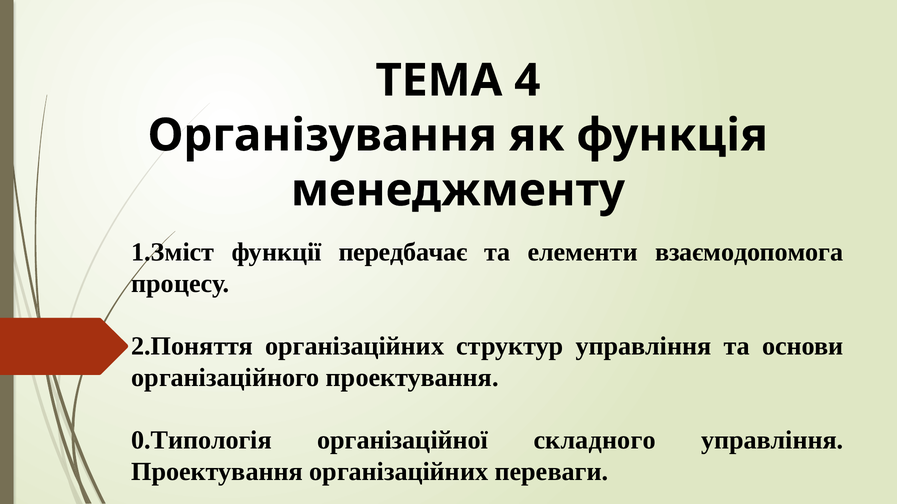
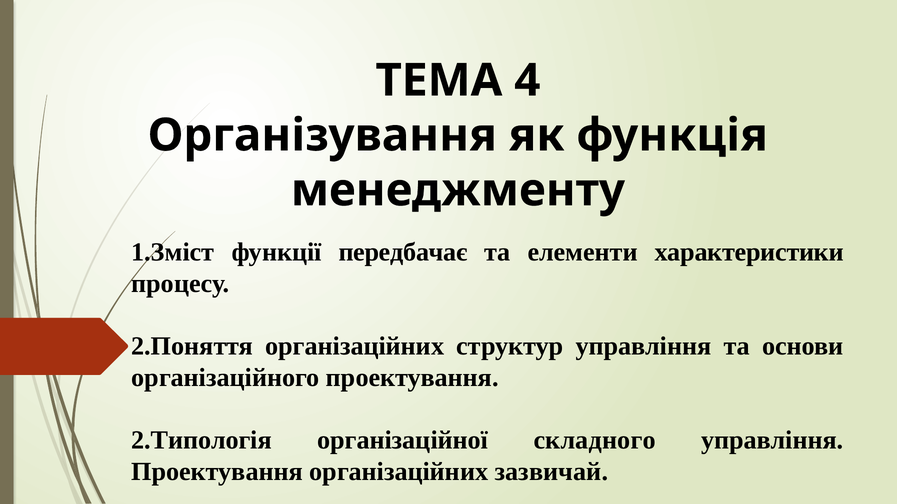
взаємодопомога: взаємодопомога -> характеристики (749, 252)
0.Типологія: 0.Типологія -> 2.Типологія (202, 441)
переваги: переваги -> зазвичай (551, 472)
